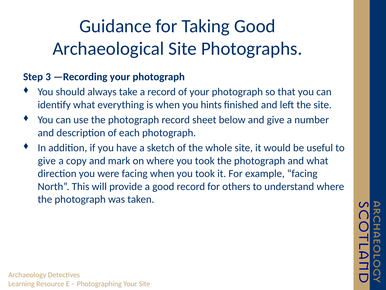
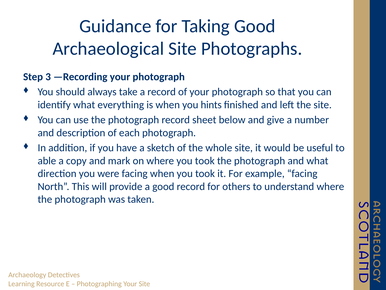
give: give -> able (47, 160)
